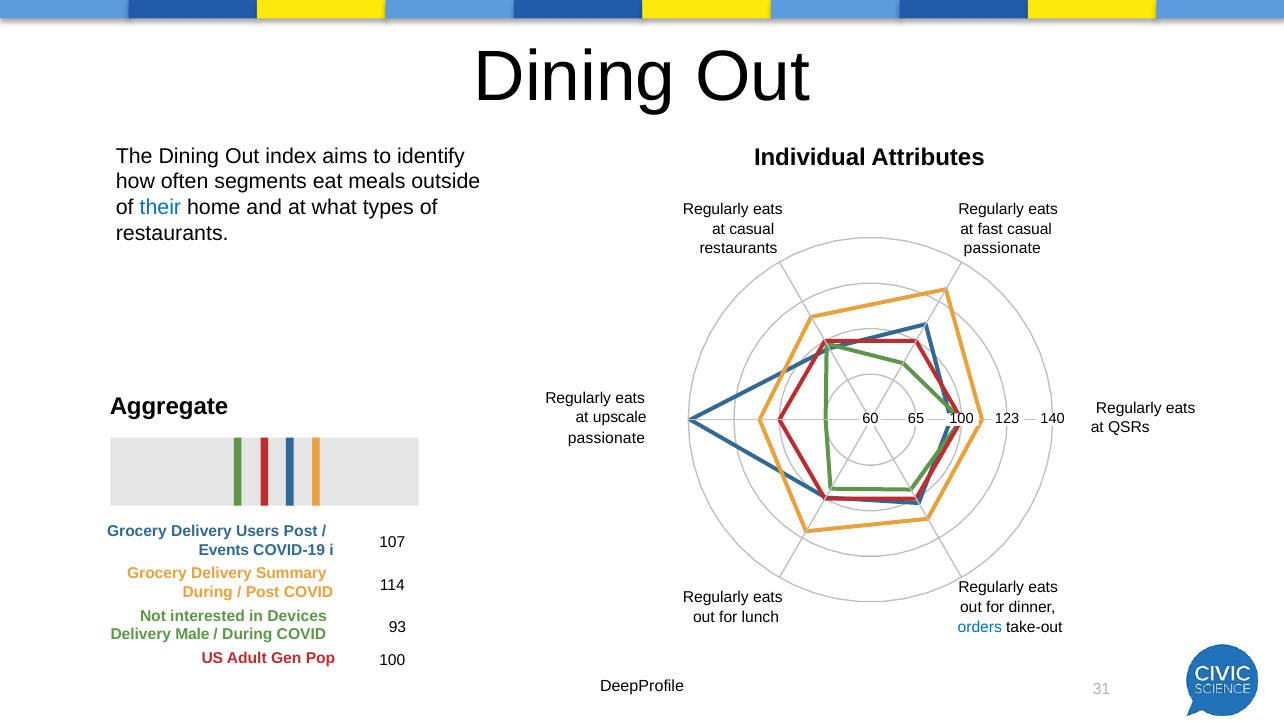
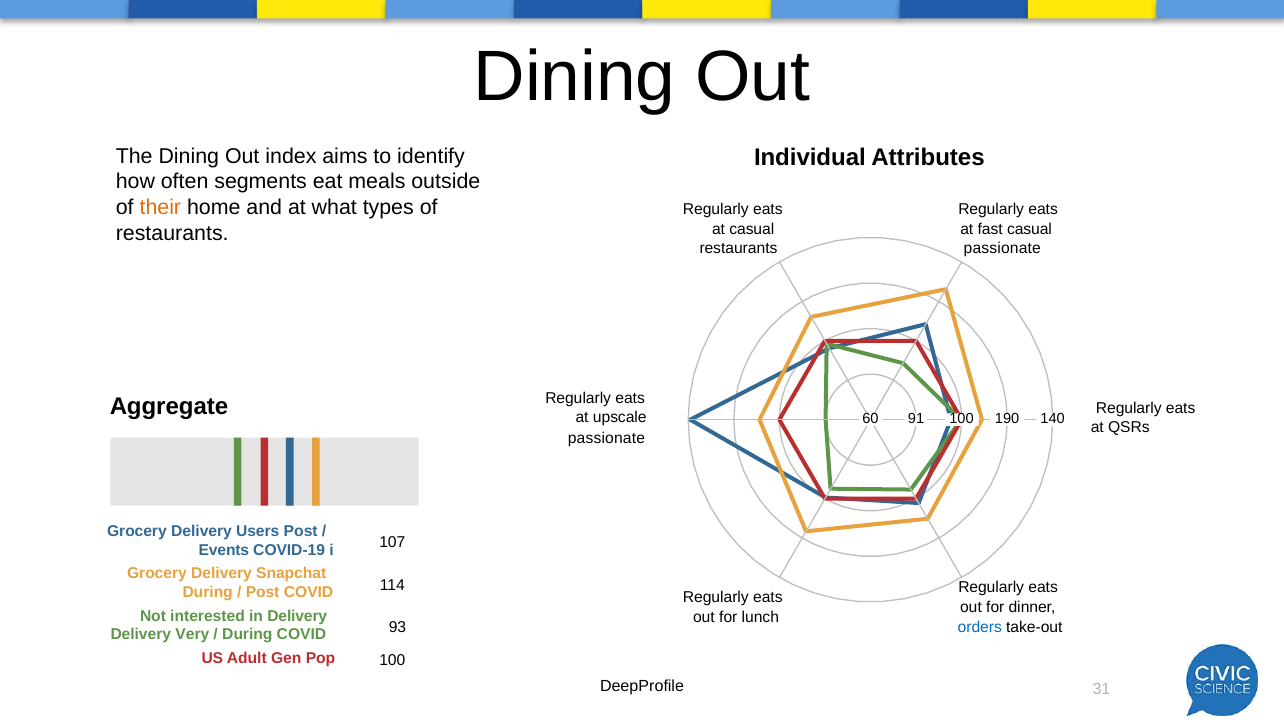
their colour: blue -> orange (160, 208)
65: 65 -> 91 (916, 419)
123: 123 -> 190 (1007, 419)
Summary: Summary -> Snapchat (291, 574)
in Devices: Devices -> Delivery (297, 616)
Male: Male -> Very (192, 635)
